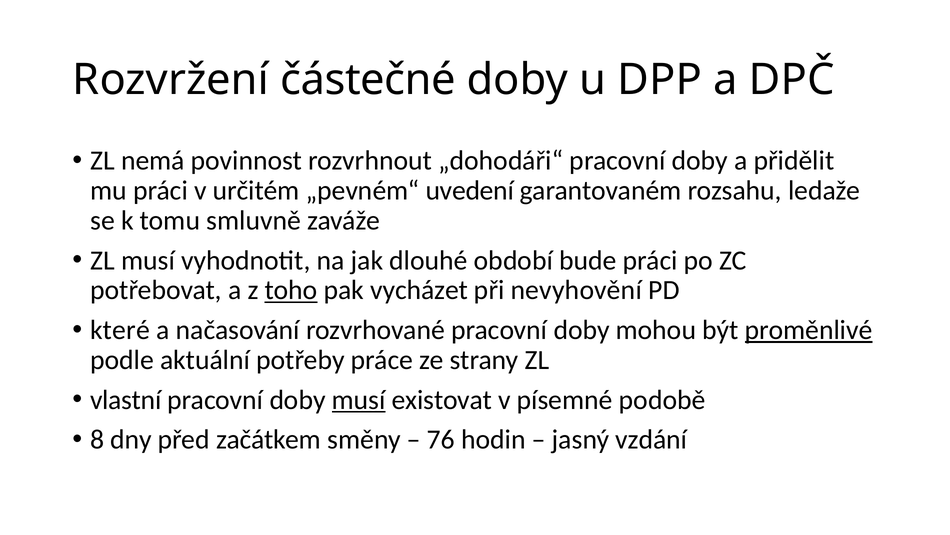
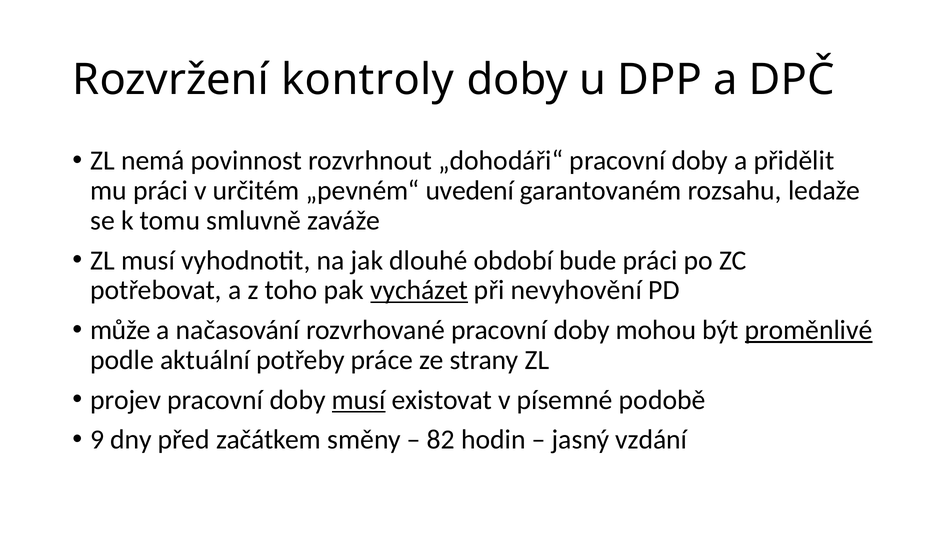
částečné: částečné -> kontroly (368, 80)
toho underline: present -> none (291, 290)
vycházet underline: none -> present (419, 290)
které: které -> může (120, 330)
vlastní: vlastní -> projev (126, 399)
8: 8 -> 9 (97, 439)
76: 76 -> 82 (441, 439)
